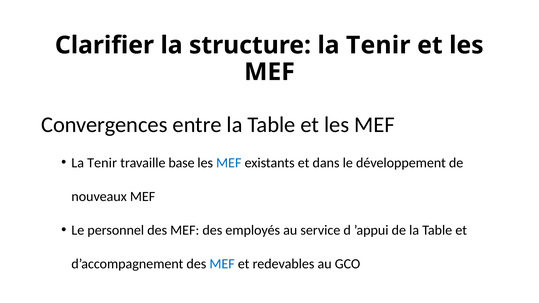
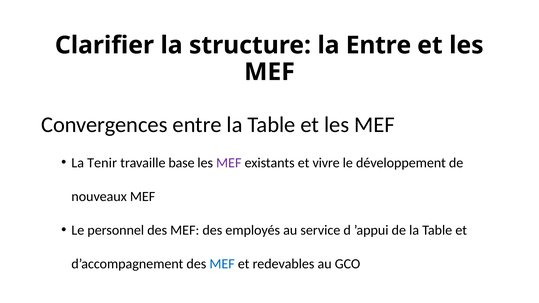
structure la Tenir: Tenir -> Entre (378, 45)
MEF colour: blue -> purple (229, 163)
dans: dans -> vivre (326, 163)
